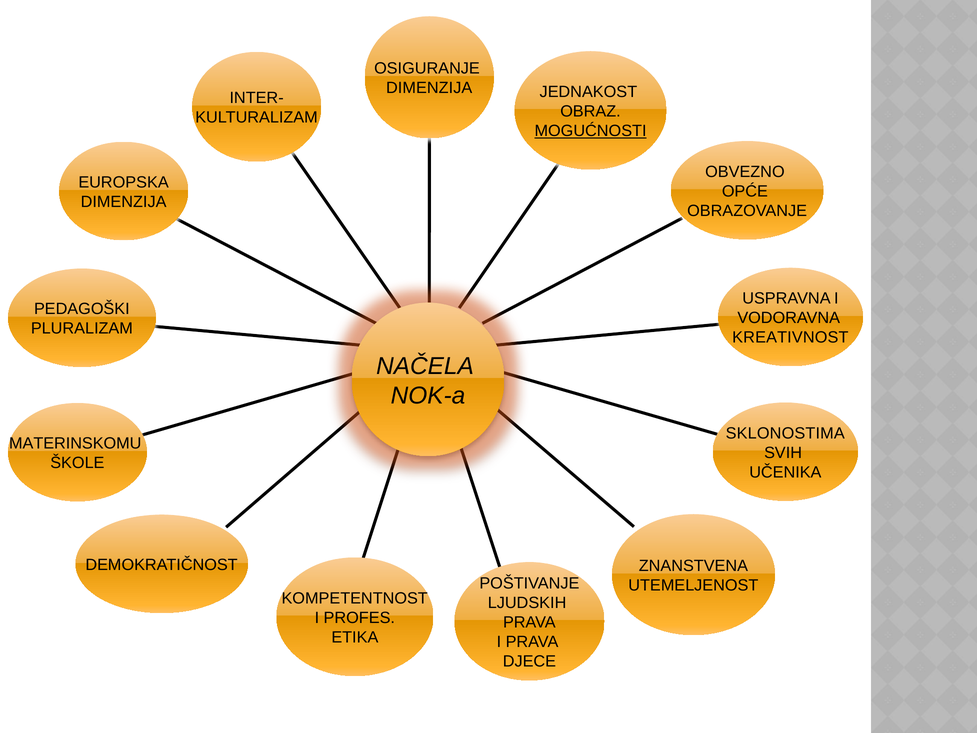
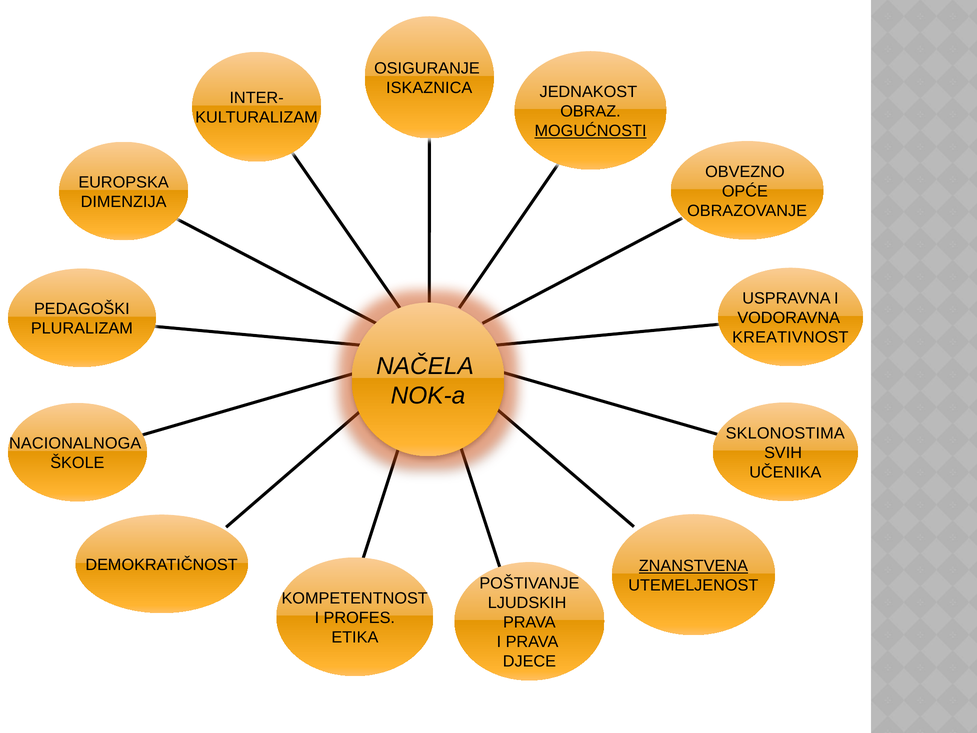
DIMENZIJA: DIMENZIJA -> ISKAZNICA (429, 88)
MATERINSKOMU: MATERINSKOMU -> NACIONALNOGA (75, 443)
ZNANSTVENA underline: none -> present (693, 566)
